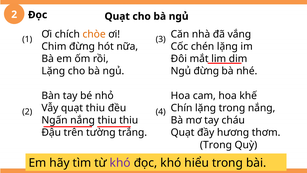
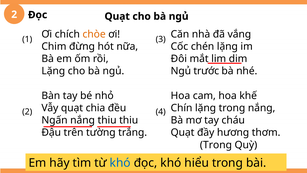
Ngủ đừng: đừng -> trước (206, 71)
quạt thiu: thiu -> chia (95, 108)
khó colour: purple -> blue (120, 163)
